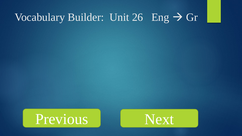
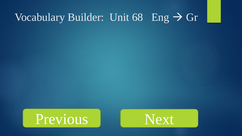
26: 26 -> 68 (138, 17)
